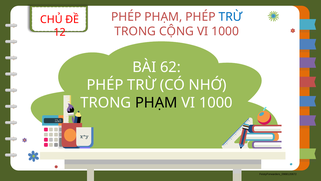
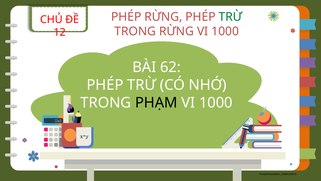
PHÉP PHẠM: PHẠM -> RỪNG (163, 17)
TRỪ colour: blue -> green (230, 17)
TRONG CỘNG: CỘNG -> RỪNG (176, 31)
